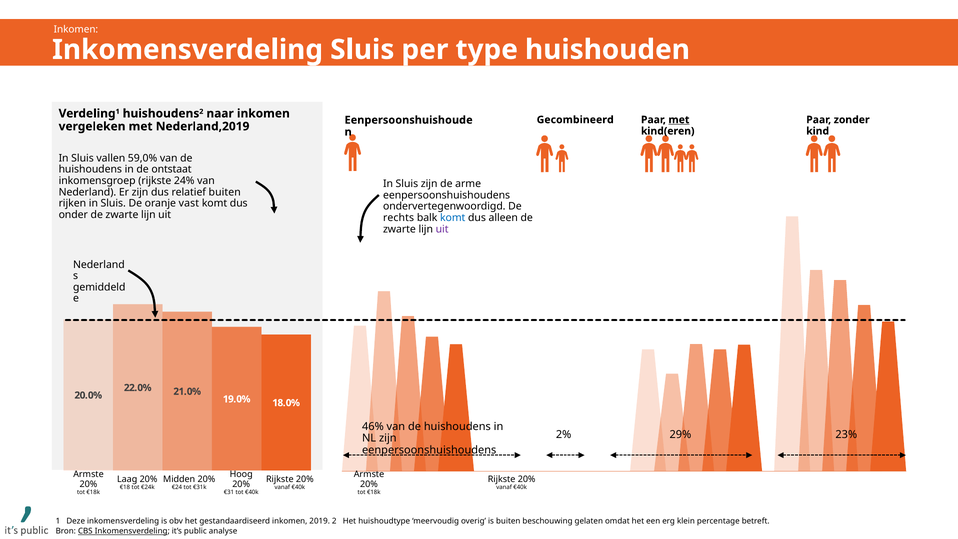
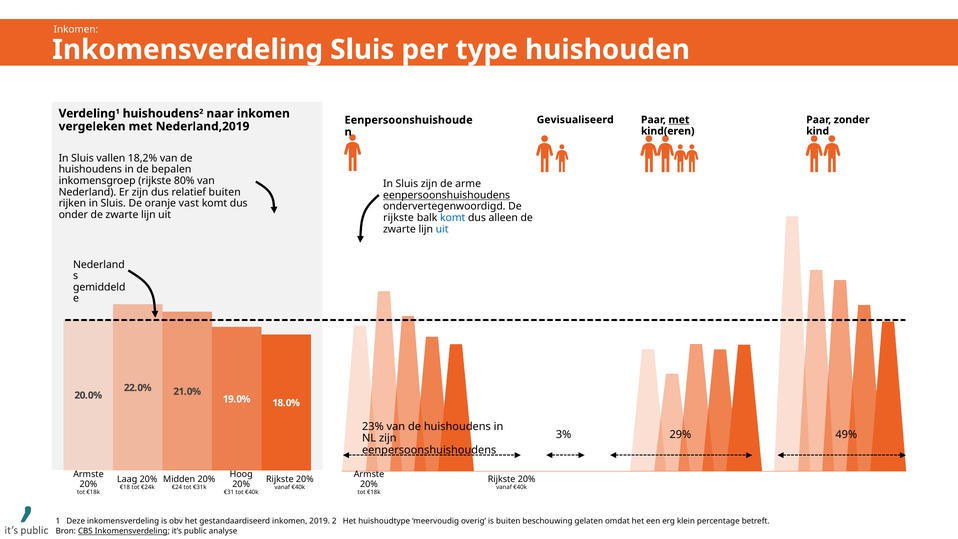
Gecombineerd: Gecombineerd -> Gevisualiseerd (575, 120)
59,0%: 59,0% -> 18,2% (143, 158)
ontstaat: ontstaat -> bepalen (171, 169)
24%: 24% -> 80% (184, 181)
eenpersoonshuishoudens underline: none -> present (447, 195)
rechts: rechts -> rijkste (399, 218)
uit colour: purple -> blue (442, 229)
46%: 46% -> 23% (373, 426)
2%: 2% -> 3% (564, 435)
23%: 23% -> 49% (846, 435)
